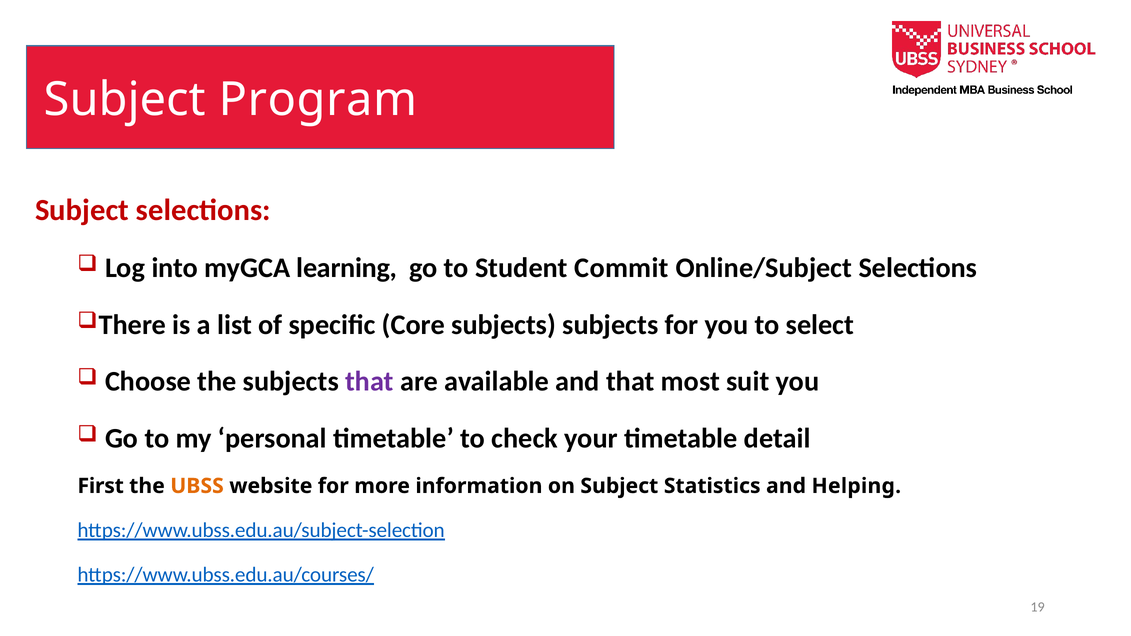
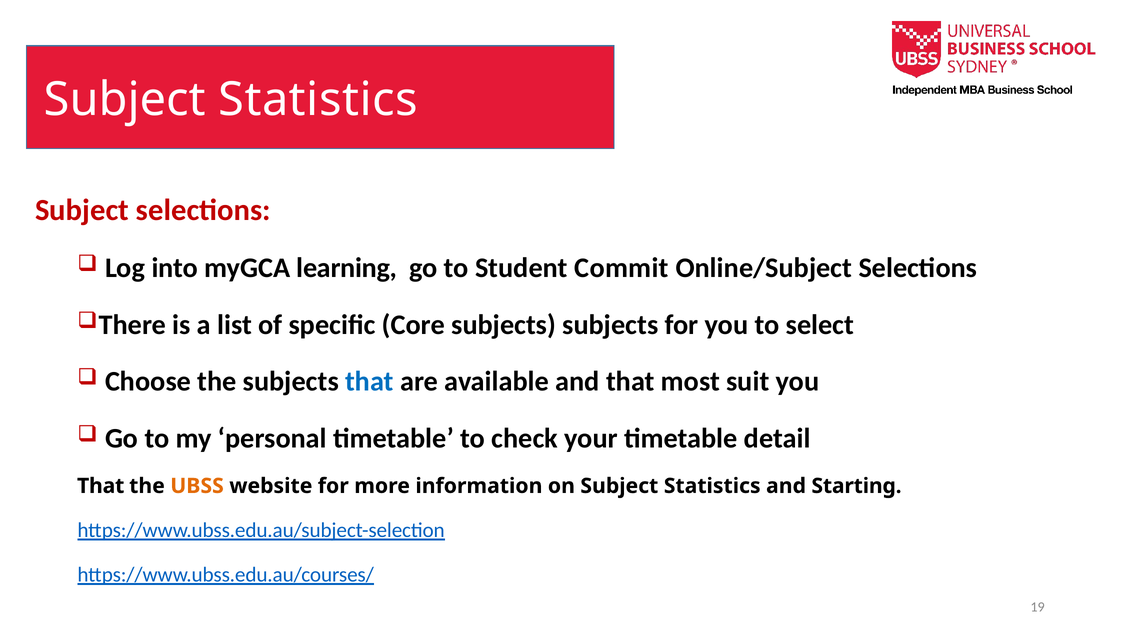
Program: Program -> Statistics (318, 100)
that colour: purple -> blue (370, 382)
First: First -> That (101, 486)
Helping: Helping -> Starting (857, 486)
